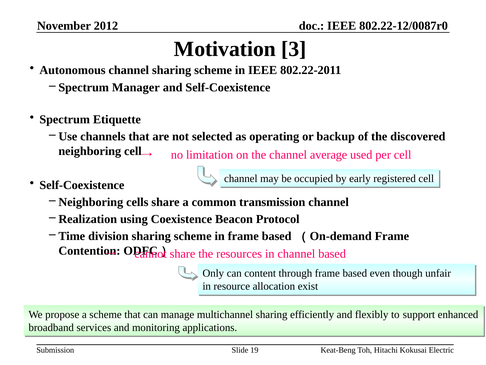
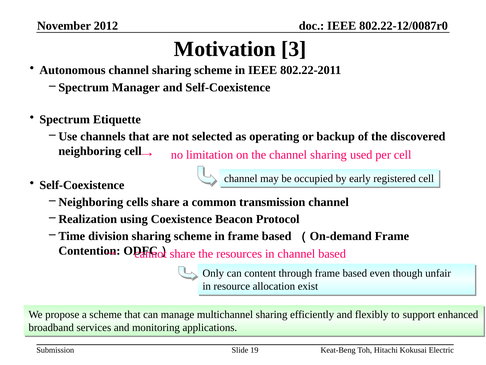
the channel average: average -> sharing (328, 154)
